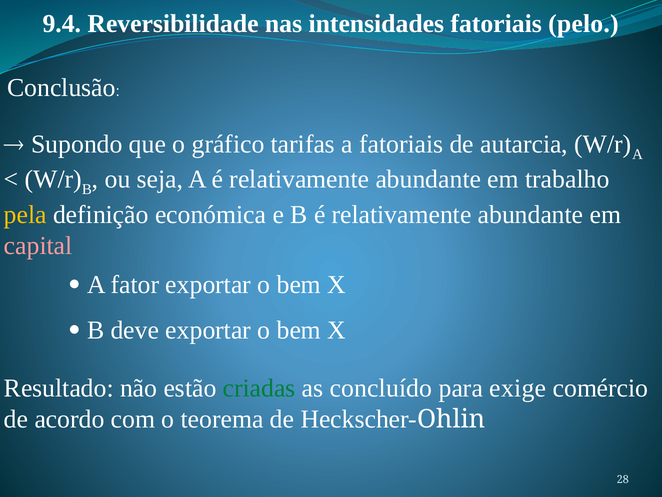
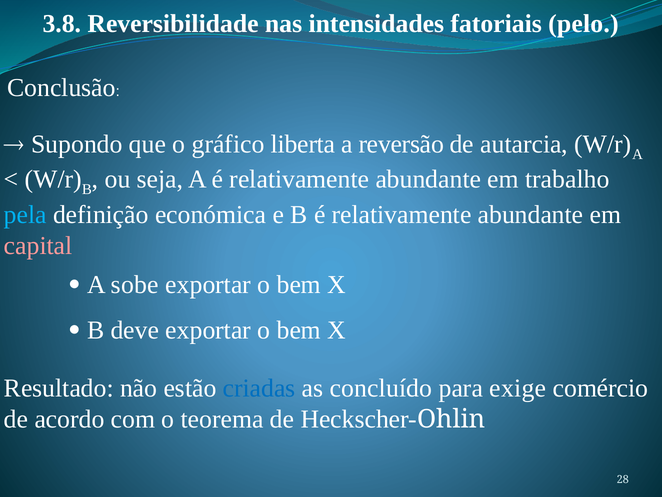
9.4: 9.4 -> 3.8 (62, 24)
tarifas: tarifas -> liberta (303, 144)
a fatoriais: fatoriais -> reversão (401, 144)
pela colour: yellow -> light blue (25, 214)
fator: fator -> sobe (135, 285)
criadas colour: green -> blue (259, 388)
